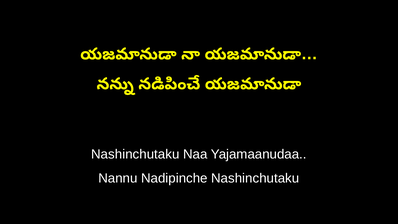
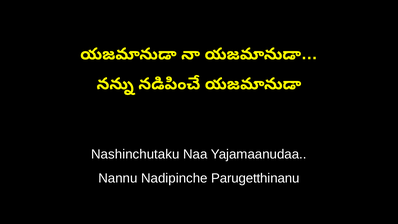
Nadipinche Nashinchutaku: Nashinchutaku -> Parugetthinanu (255, 178)
